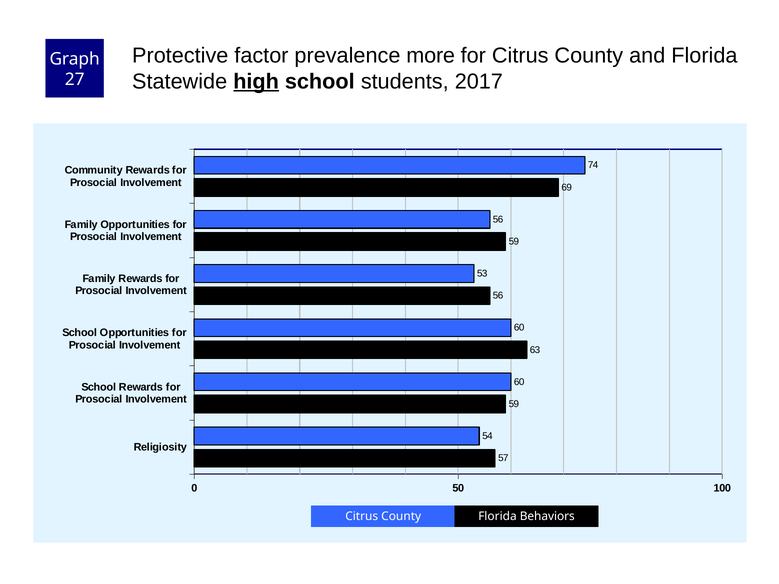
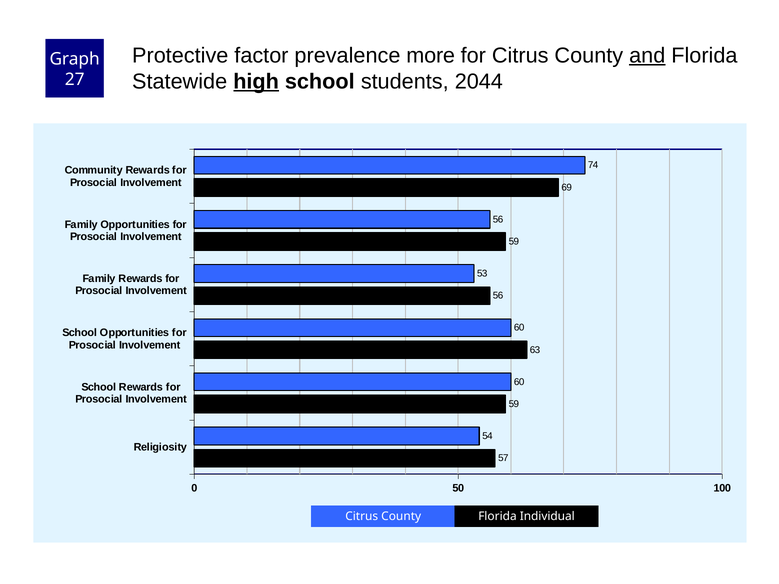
and underline: none -> present (647, 55)
2017: 2017 -> 2044 (479, 81)
Behaviors: Behaviors -> Individual (547, 517)
